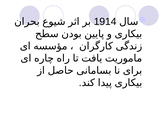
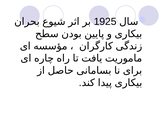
1914: 1914 -> 1925 (105, 22)
